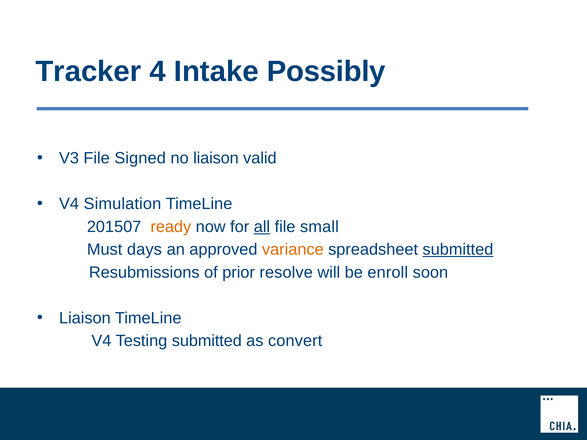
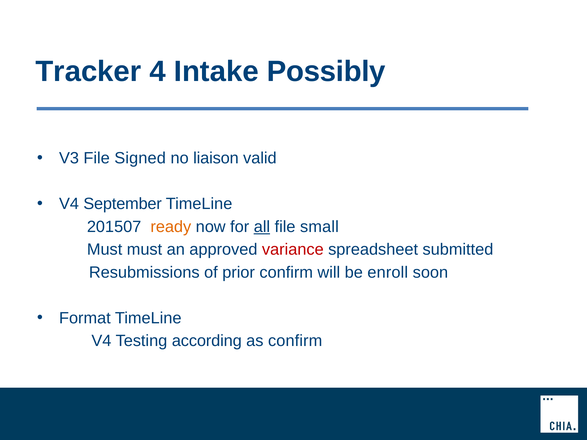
Simulation: Simulation -> September (123, 204)
Must days: days -> must (145, 250)
variance colour: orange -> red (293, 250)
submitted underline: present -> none (458, 250)
prior resolve: resolve -> confirm (286, 273)
Liaison: Liaison -> Format (85, 318)
Testing submitted: submitted -> according (207, 341)
as convert: convert -> confirm (295, 341)
